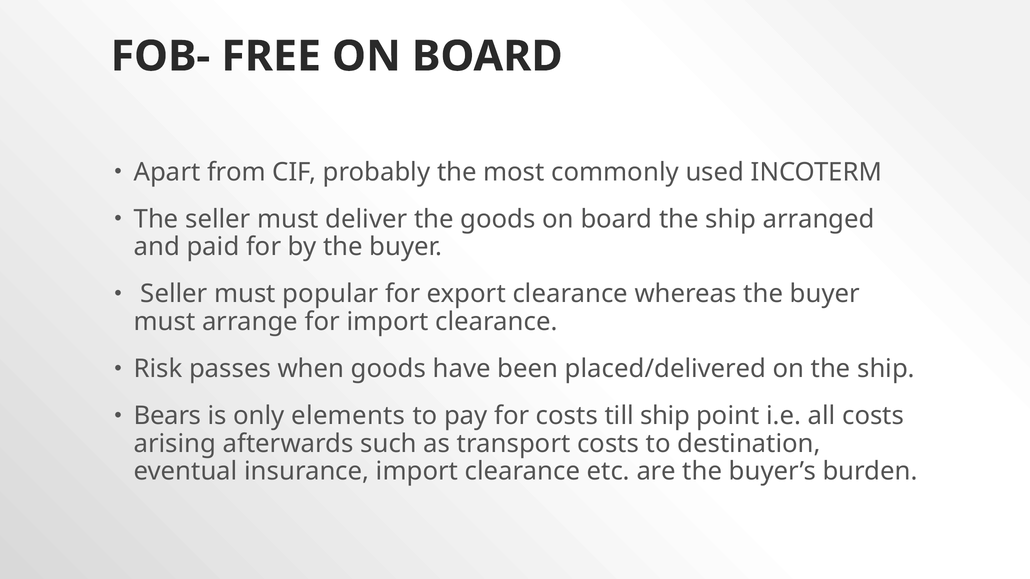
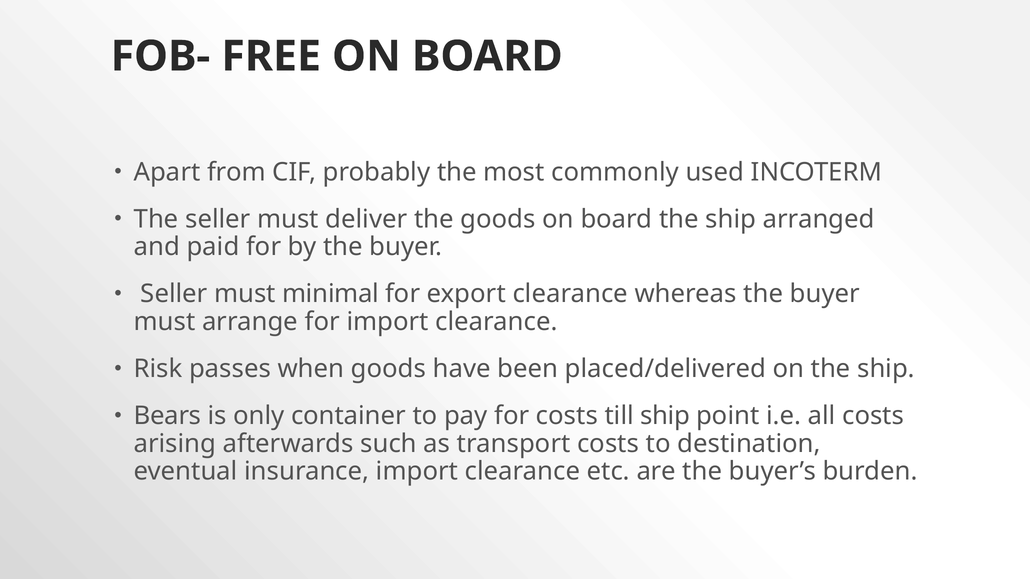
popular: popular -> minimal (331, 294)
elements: elements -> container (348, 416)
